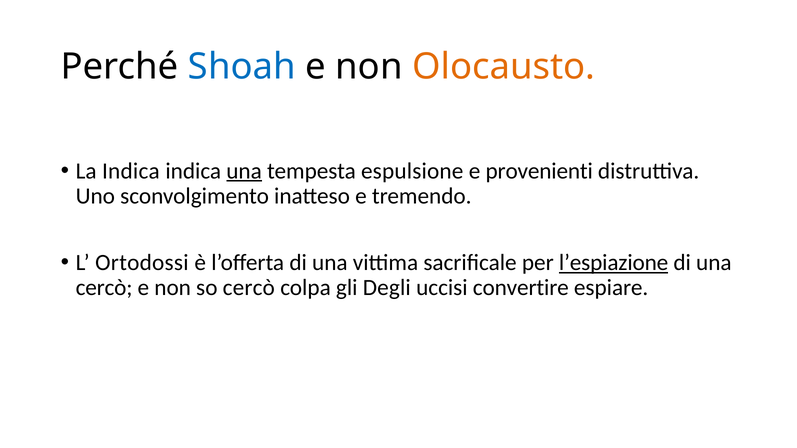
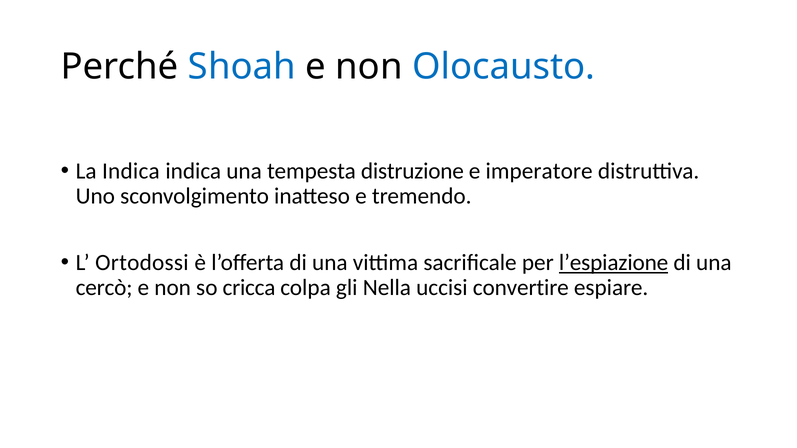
Olocausto colour: orange -> blue (504, 67)
una underline: present -> none (244, 171)
espulsione: espulsione -> distruzione (412, 171)
provenienti: provenienti -> imperatore (539, 171)
so cercò: cercò -> cricca (249, 288)
Degli: Degli -> Nella (387, 288)
